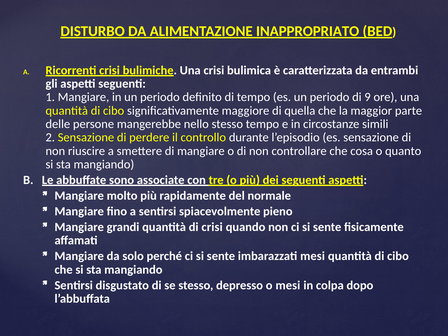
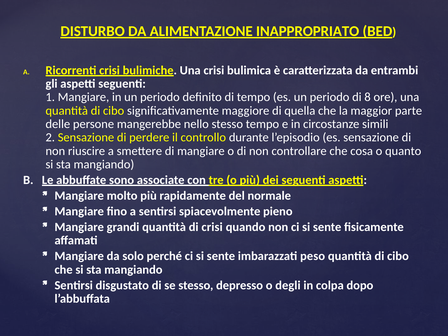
9: 9 -> 8 (368, 97)
imbarazzati mesi: mesi -> peso (313, 256)
o mesi: mesi -> degli (288, 285)
